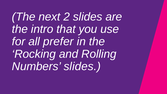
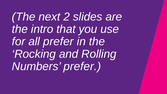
Numbers slides: slides -> prefer (82, 66)
